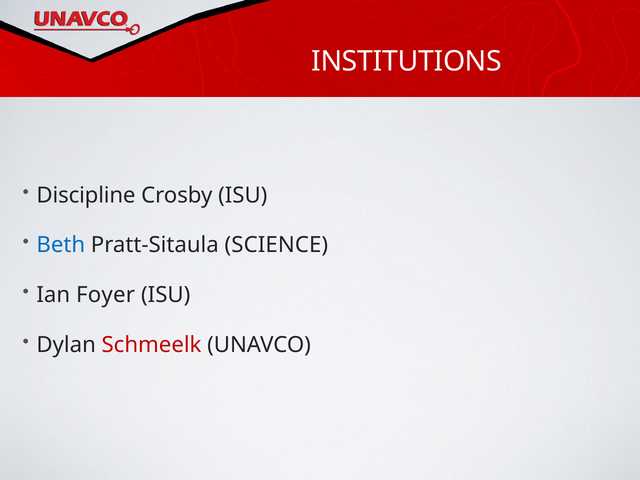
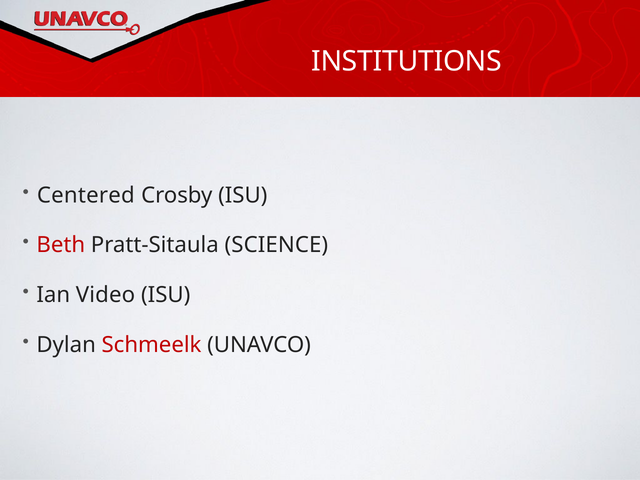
Discipline: Discipline -> Centered (86, 195)
Beth colour: blue -> red (61, 245)
Foyer: Foyer -> Video (106, 295)
